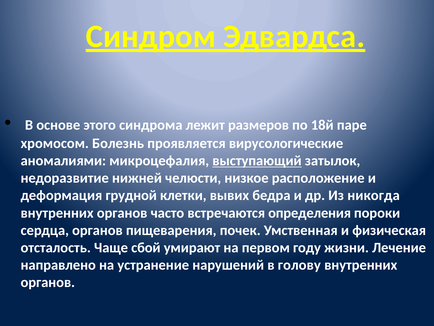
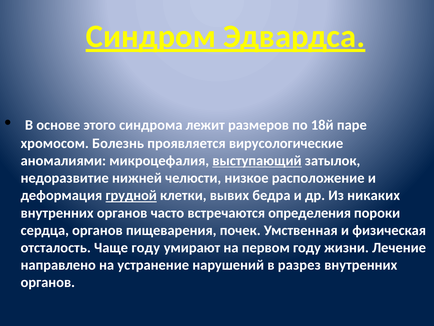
грудной underline: none -> present (131, 195)
никогда: никогда -> никаких (374, 195)
Чаще сбой: сбой -> году (146, 247)
голову: голову -> разрез (299, 265)
